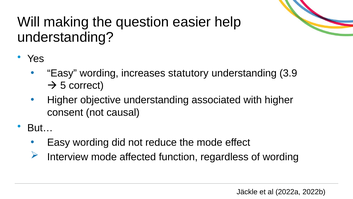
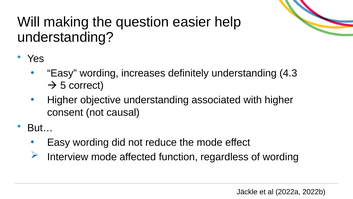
statutory: statutory -> definitely (188, 73)
3.9: 3.9 -> 4.3 (288, 73)
